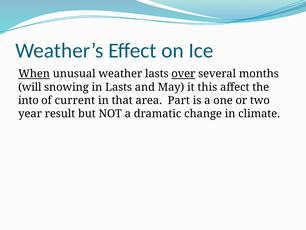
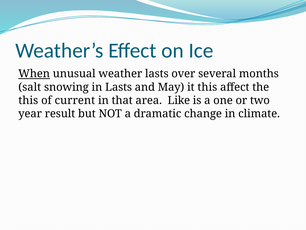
over underline: present -> none (183, 74)
will: will -> salt (30, 87)
into: into -> this (28, 100)
Part: Part -> Like (179, 100)
